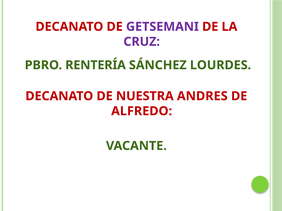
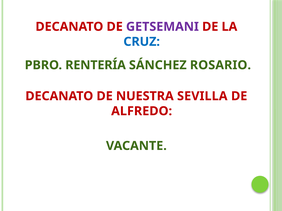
CRUZ colour: purple -> blue (142, 42)
LOURDES: LOURDES -> ROSARIO (220, 65)
ANDRES: ANDRES -> SEVILLA (202, 96)
